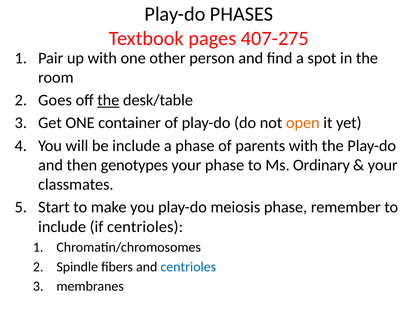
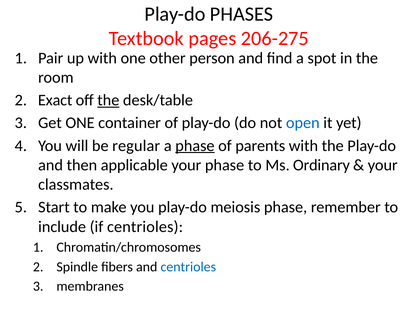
407-275: 407-275 -> 206-275 (275, 39)
Goes: Goes -> Exact (55, 100)
open colour: orange -> blue (303, 123)
be include: include -> regular (136, 146)
phase underline: none -> present (195, 146)
genotypes: genotypes -> applicable (134, 165)
